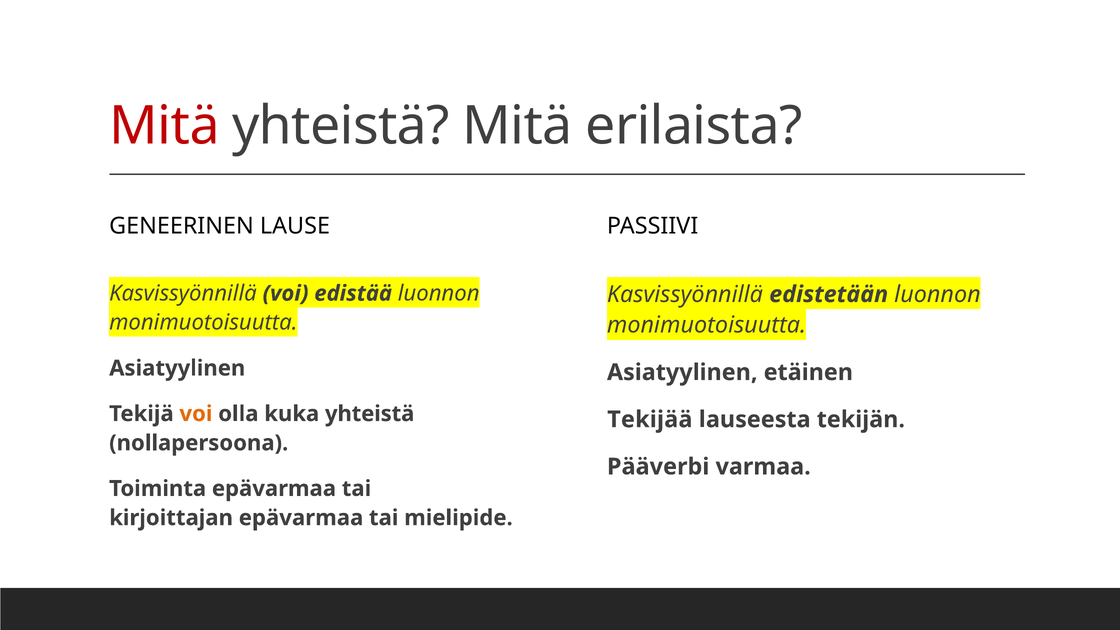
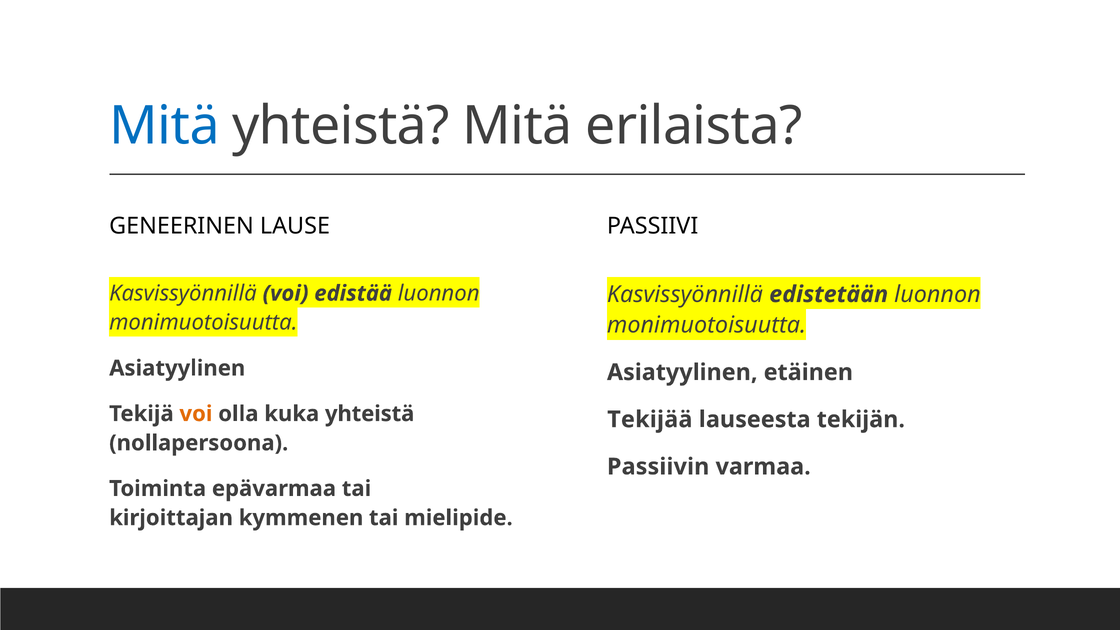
Mitä colour: red -> blue (164, 126)
Pääverbi: Pääverbi -> Passiivin (658, 467)
kirjoittajan epävarmaa: epävarmaa -> kymmenen (301, 518)
